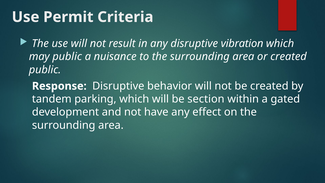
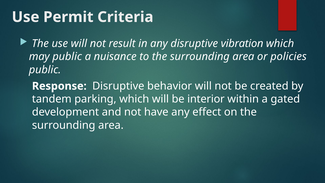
or created: created -> policies (288, 57)
section: section -> interior (206, 99)
